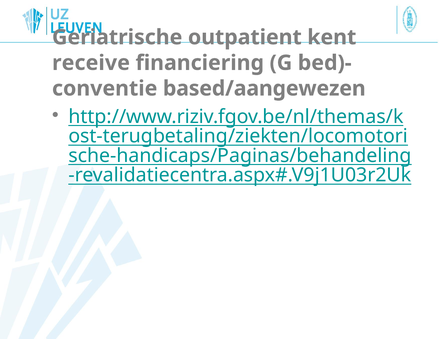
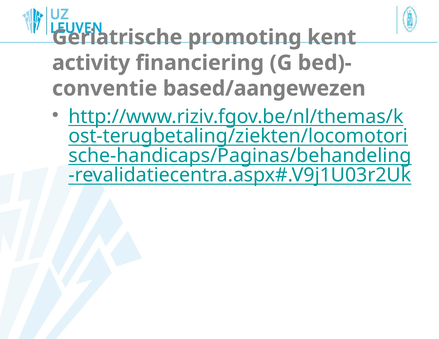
outpatient: outpatient -> promoting (245, 37)
receive: receive -> activity (91, 63)
